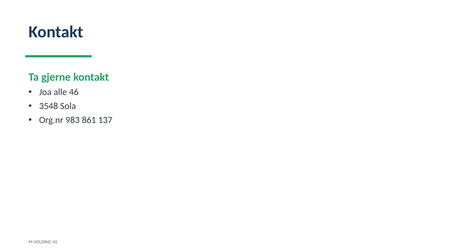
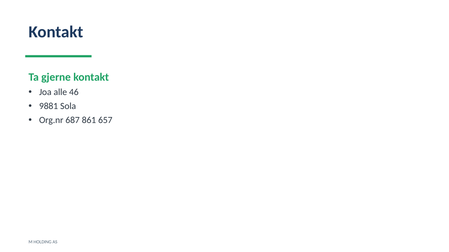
3548: 3548 -> 9881 (49, 106)
983: 983 -> 687 (73, 120)
137: 137 -> 657 (105, 120)
